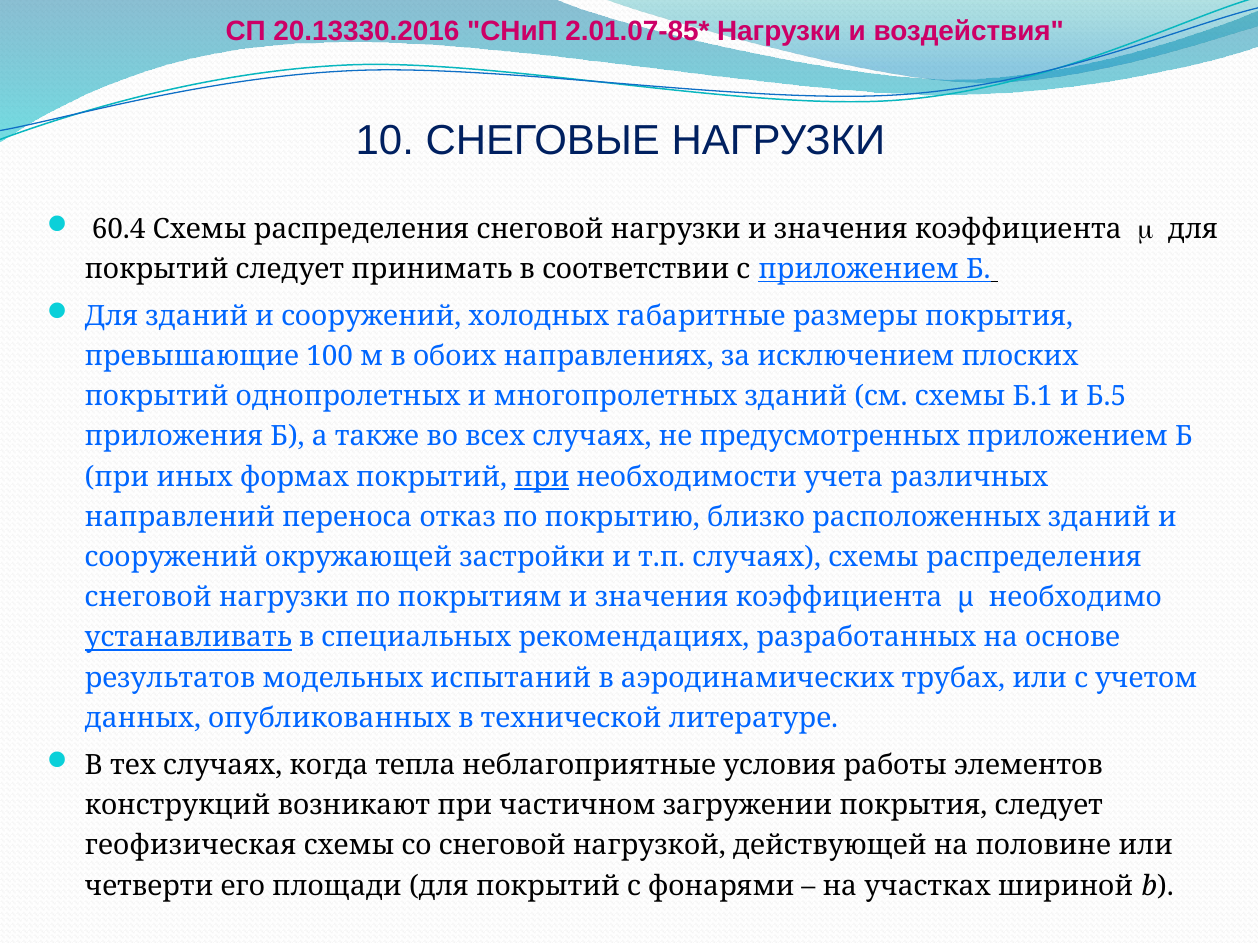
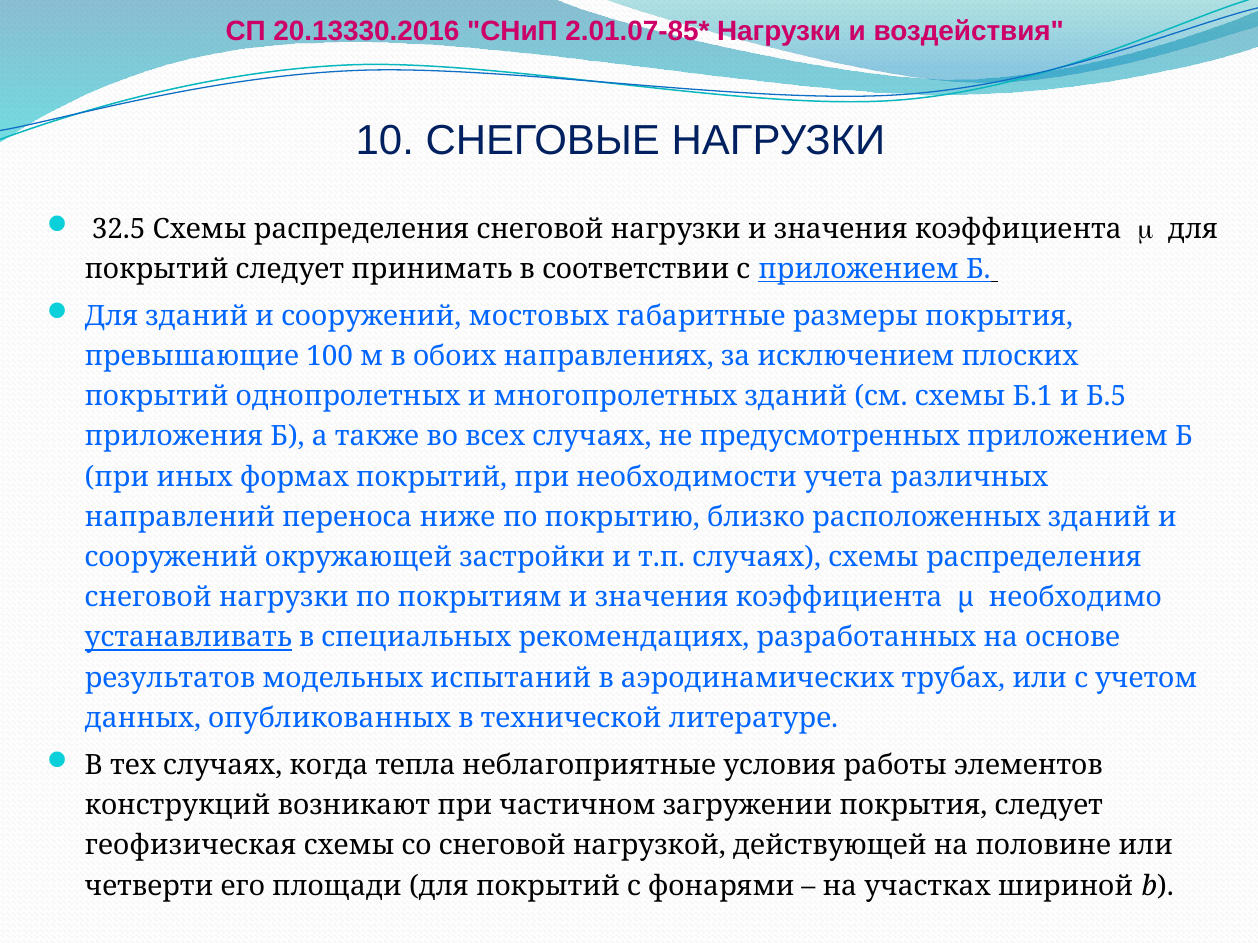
60.4: 60.4 -> 32.5 (119, 229)
холодных: холодных -> мостовых (539, 316)
при underline: present -> none (542, 477)
отказ: отказ -> ниже (458, 517)
